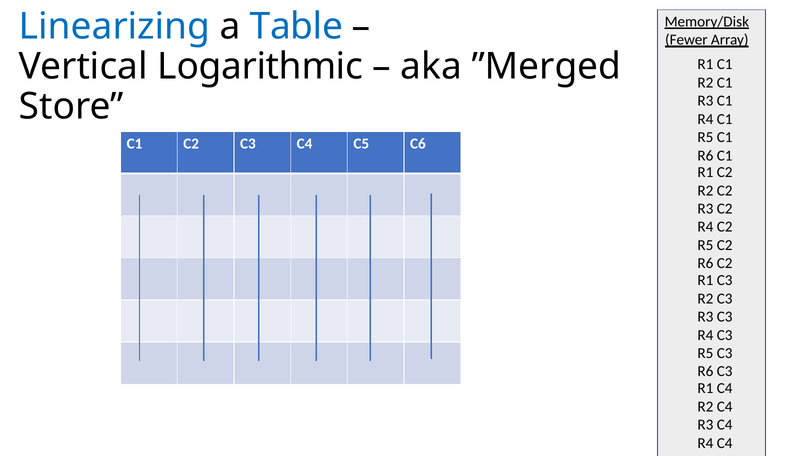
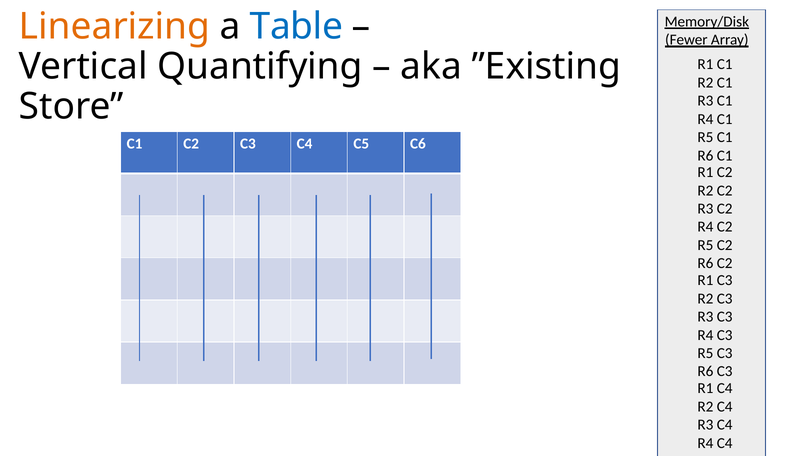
Linearizing colour: blue -> orange (115, 26)
Logarithmic: Logarithmic -> Quantifying (260, 66)
”Merged: ”Merged -> ”Existing (546, 66)
